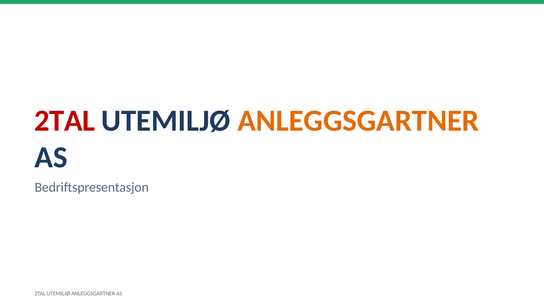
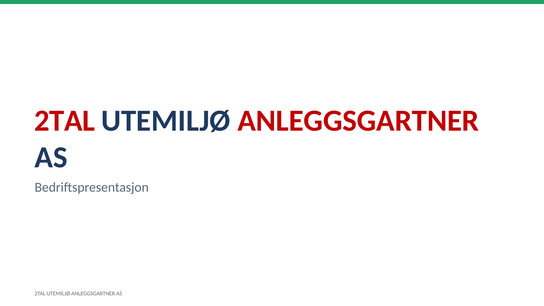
ANLEGGSGARTNER colour: orange -> red (358, 121)
